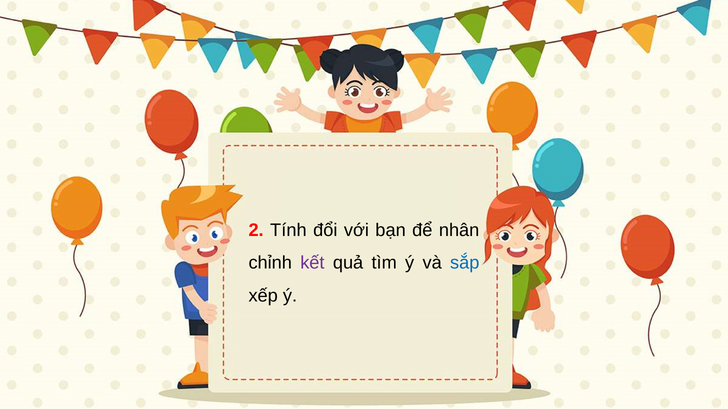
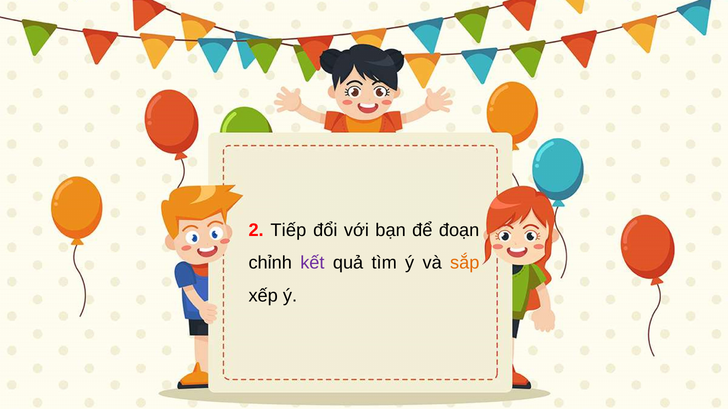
Tính: Tính -> Tiếp (288, 231)
nhân: nhân -> đoạn (459, 231)
sắp colour: blue -> orange (465, 263)
